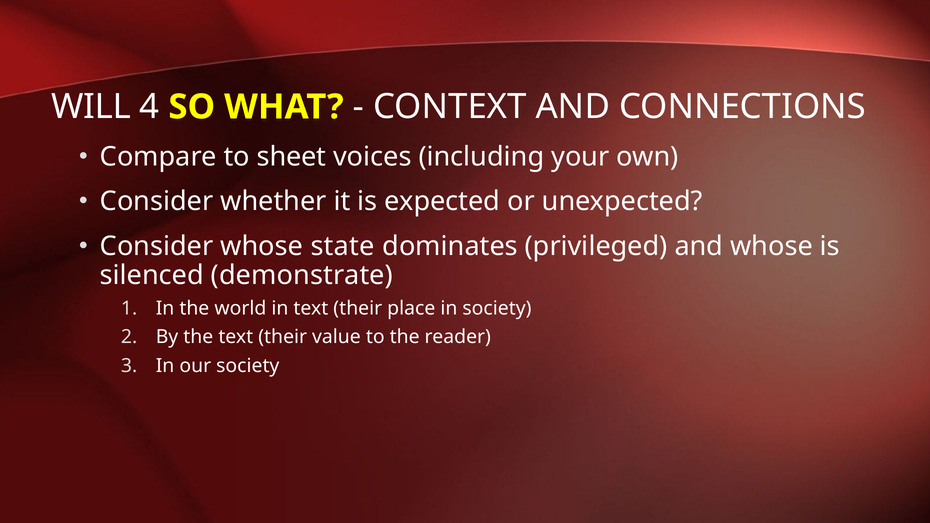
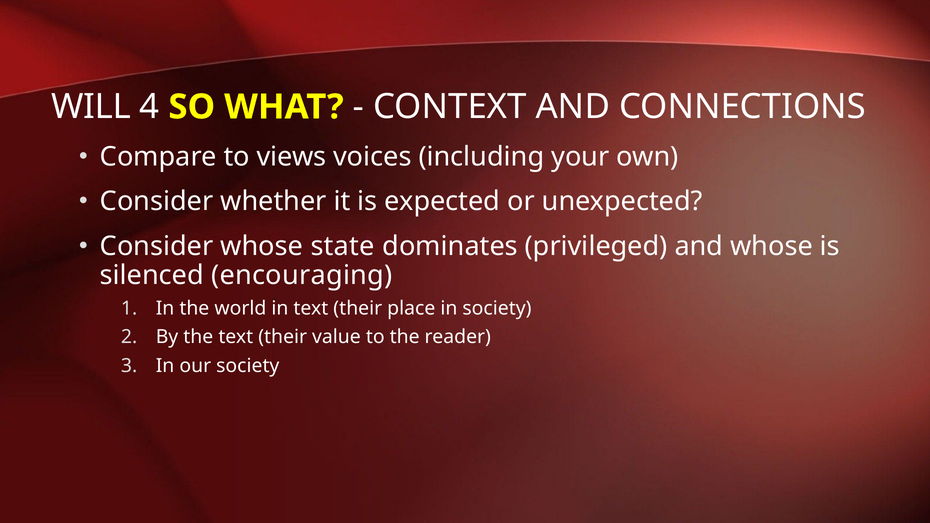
sheet: sheet -> views (292, 157)
demonstrate: demonstrate -> encouraging (302, 276)
